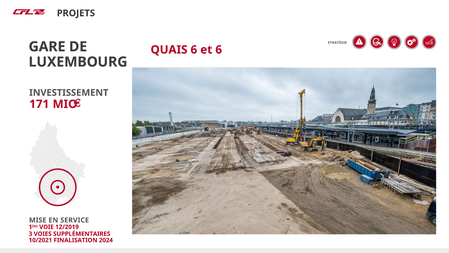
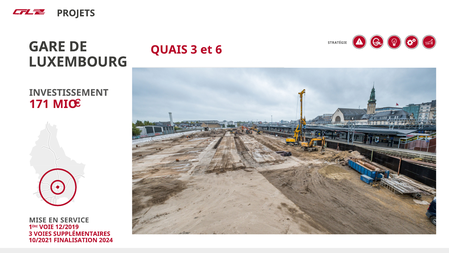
QUAIS 6: 6 -> 3 (194, 50)
